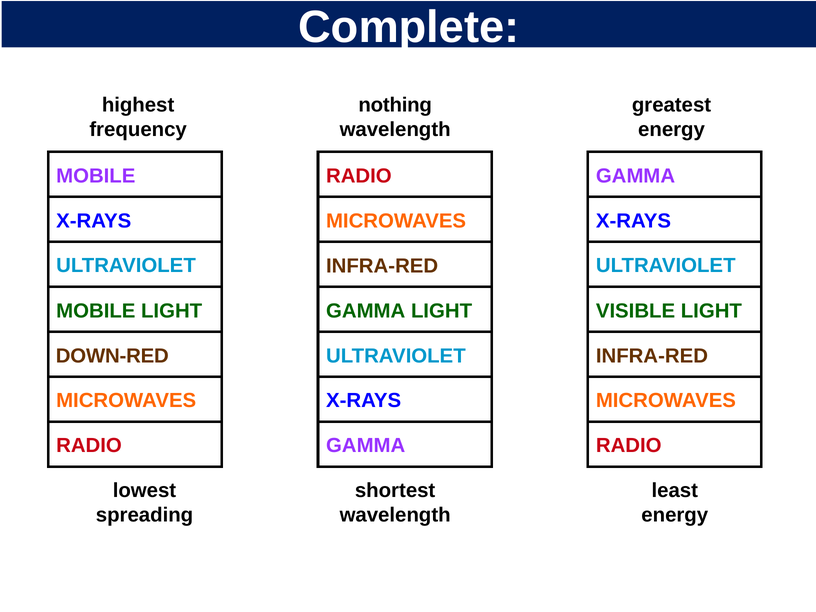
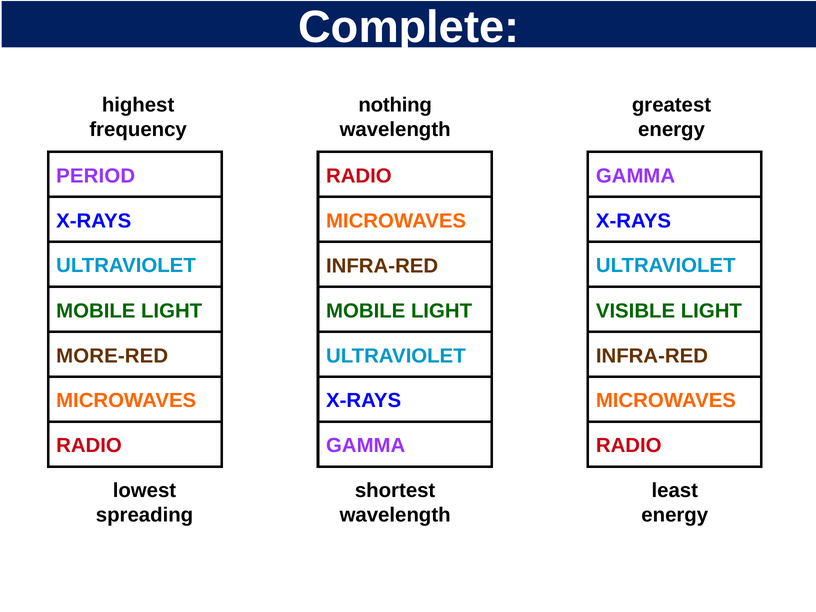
MOBILE: MOBILE -> PERIOD (96, 176)
GAMMA: GAMMA -> MOBILE (366, 311)
DOWN-RED: DOWN-RED -> MORE-RED (112, 356)
